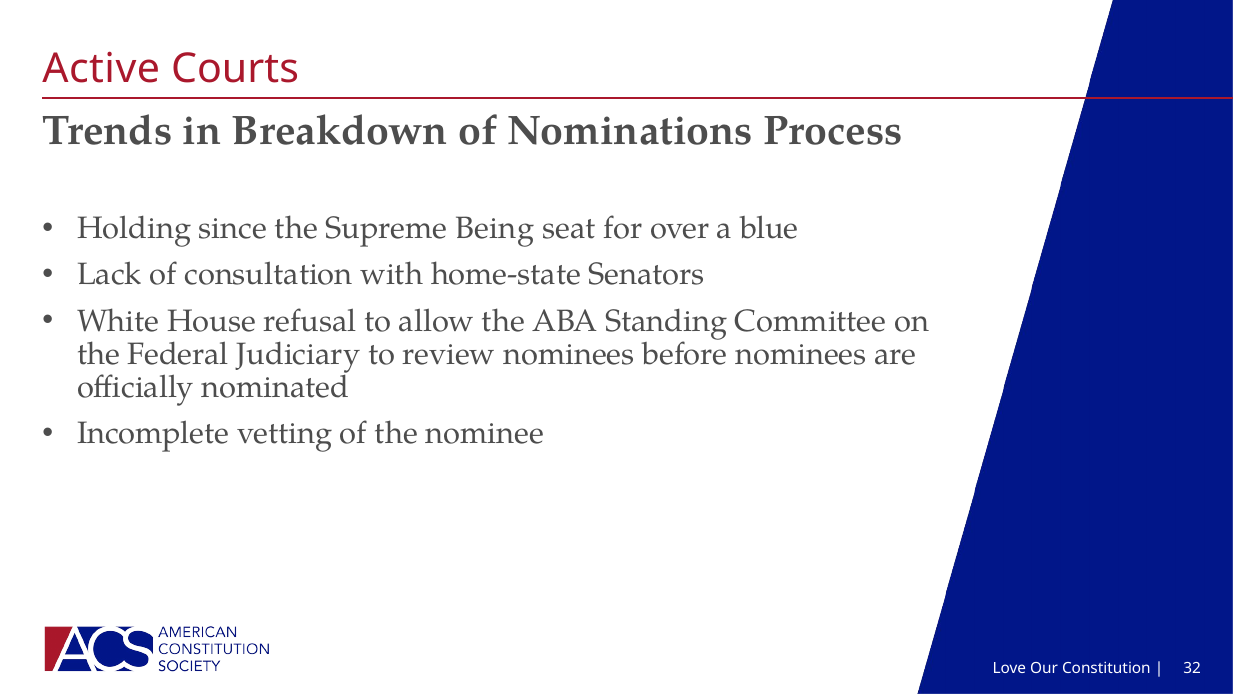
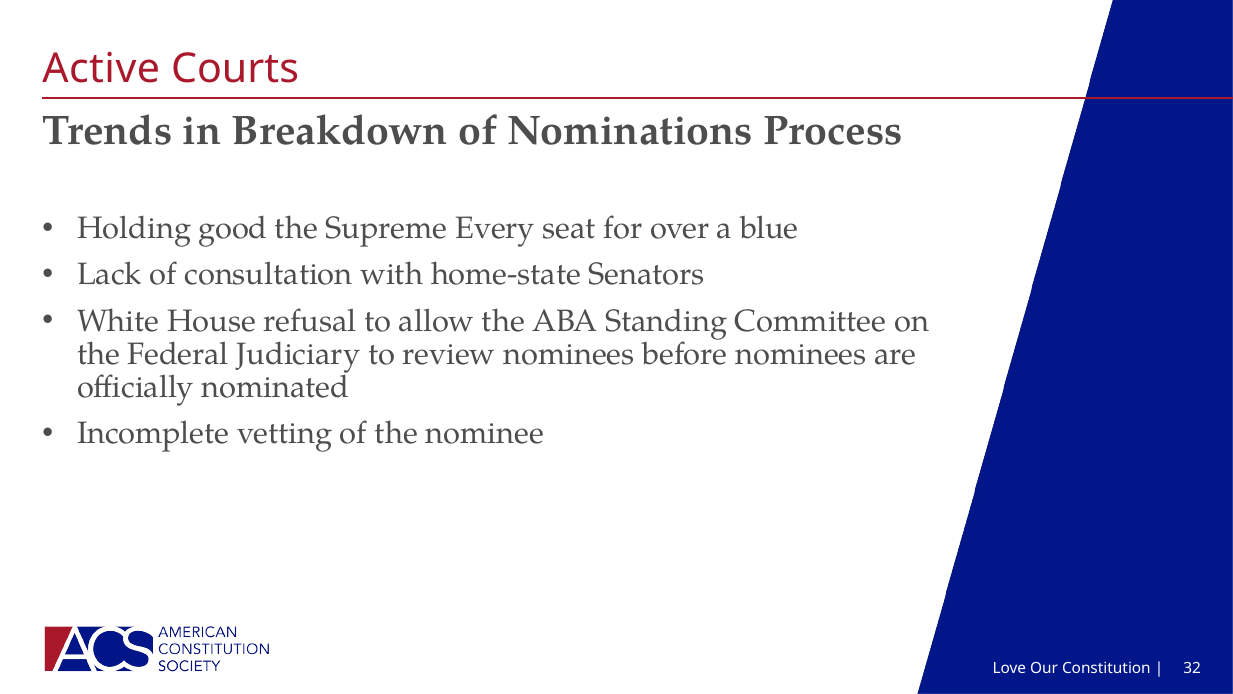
since: since -> good (233, 229)
Being: Being -> Every (495, 229)
